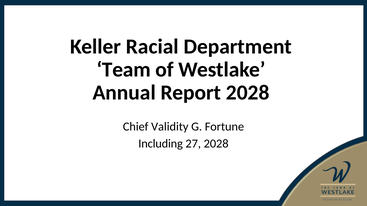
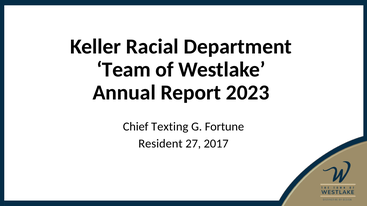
Report 2028: 2028 -> 2023 (248, 93)
Validity: Validity -> Texting (170, 127)
Including: Including -> Resident (160, 144)
27 2028: 2028 -> 2017 (216, 144)
